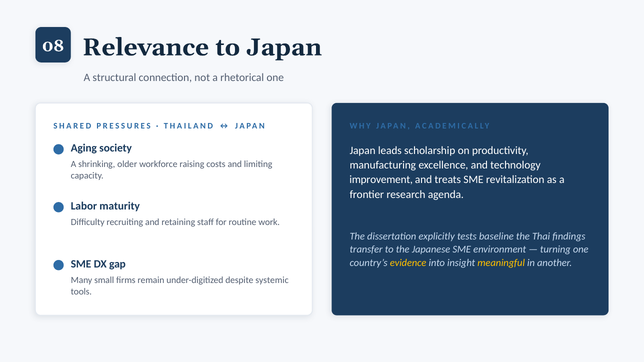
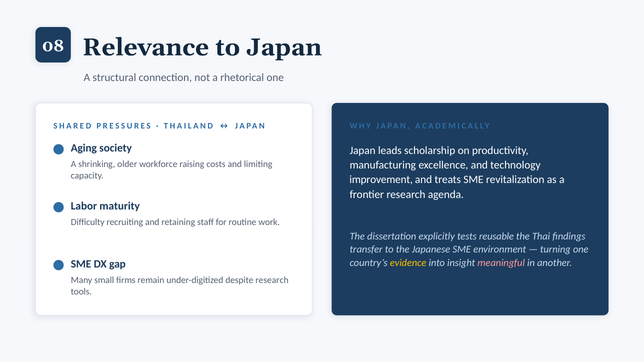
baseline: baseline -> reusable (496, 236)
meaningful colour: yellow -> pink (501, 263)
despite systemic: systemic -> research (272, 280)
